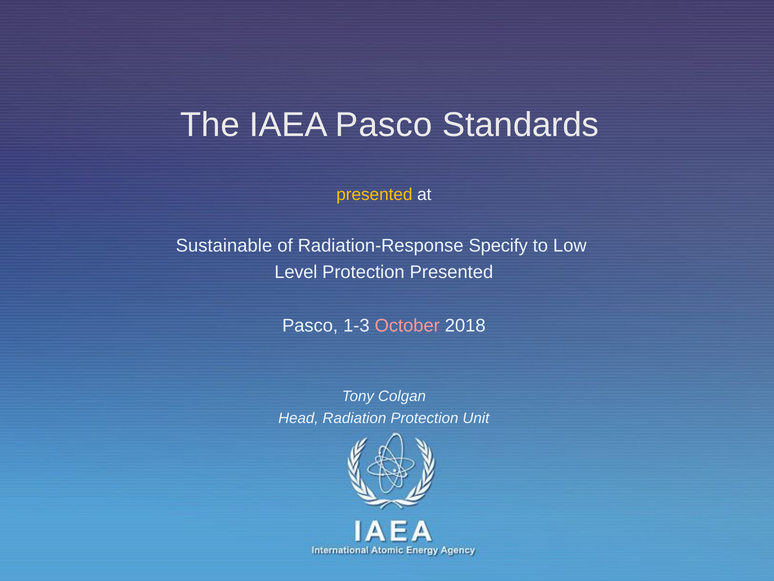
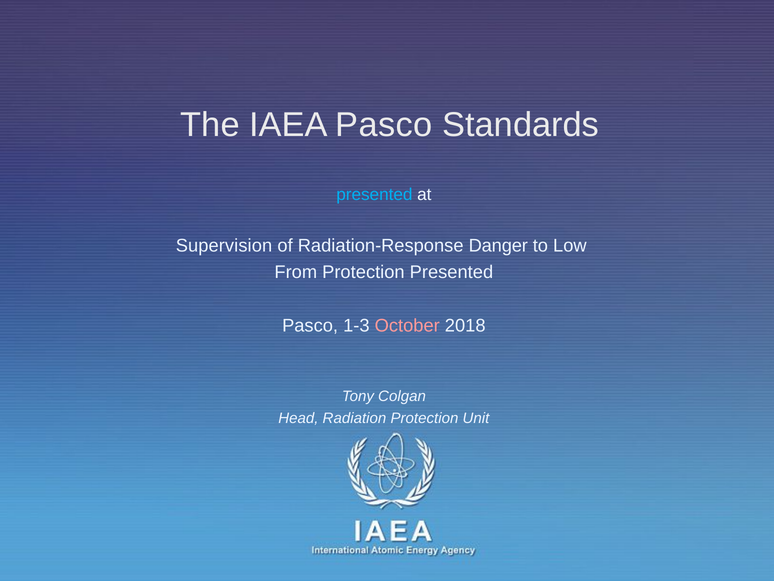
presented colour: yellow -> light blue (374, 195)
Sustainable: Sustainable -> Supervision (224, 246)
Specify: Specify -> Danger (498, 246)
Level: Level -> From (296, 272)
